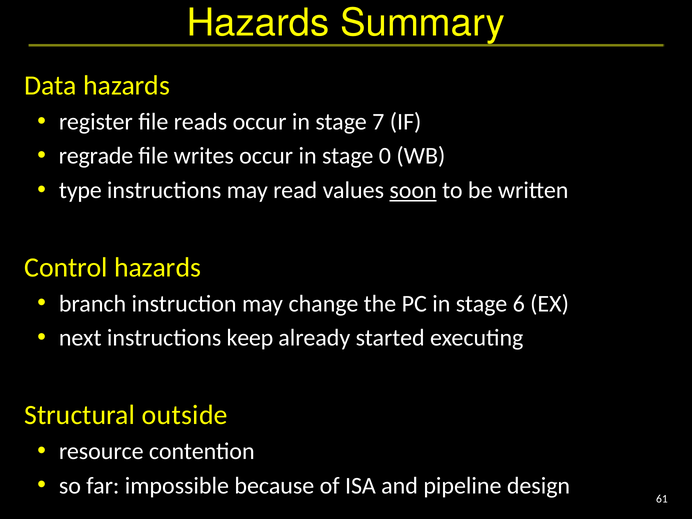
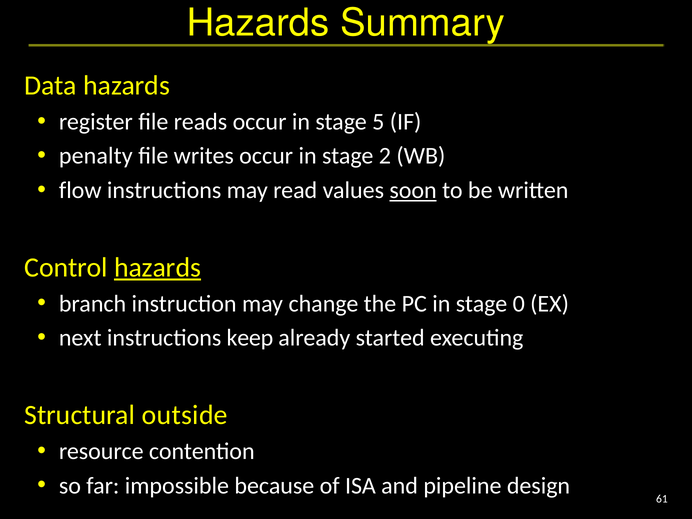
7: 7 -> 5 (378, 122)
regrade: regrade -> penalty (96, 156)
0: 0 -> 2 (385, 156)
type: type -> flow (80, 190)
hazards underline: none -> present (158, 267)
6: 6 -> 0 (519, 304)
